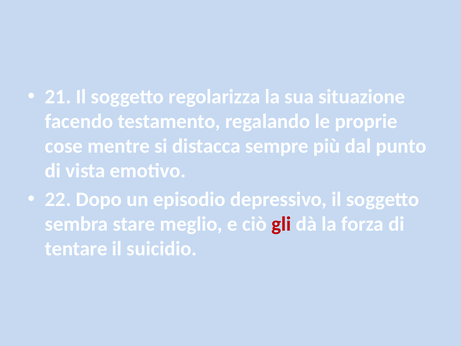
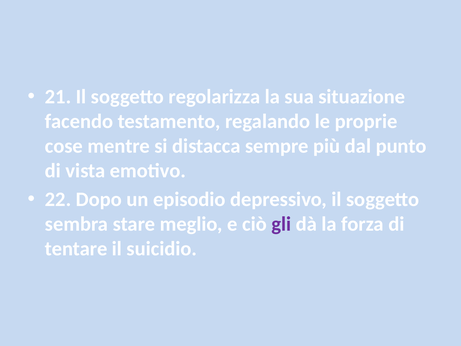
gli colour: red -> purple (281, 224)
